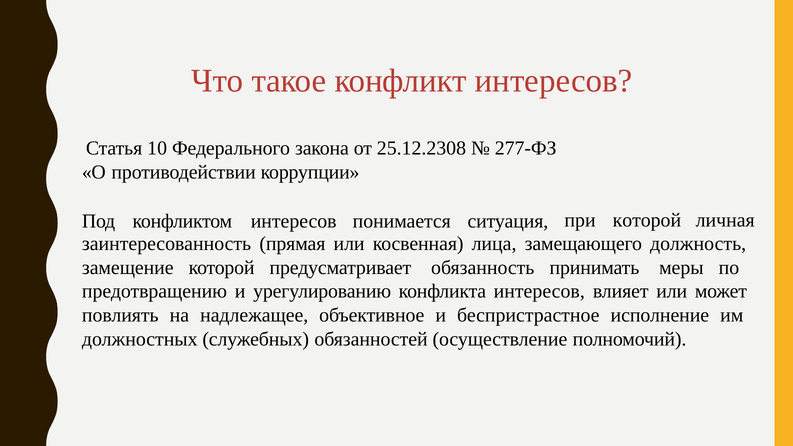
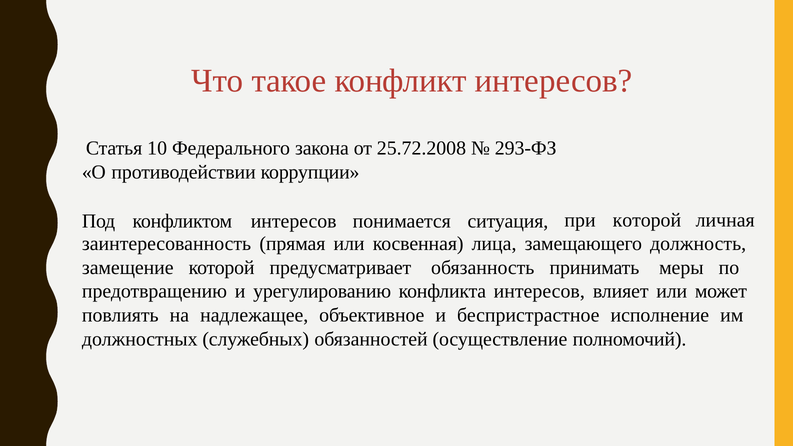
25.12.2308: 25.12.2308 -> 25.72.2008 (421, 148)
277-ФЗ: 277-ФЗ -> 293-ФЗ (526, 148)
